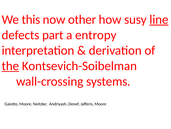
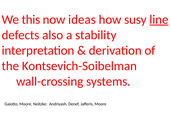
other: other -> ideas (82, 19)
part: part -> also (53, 35)
entropy: entropy -> stability (96, 35)
the underline: present -> none (10, 66)
